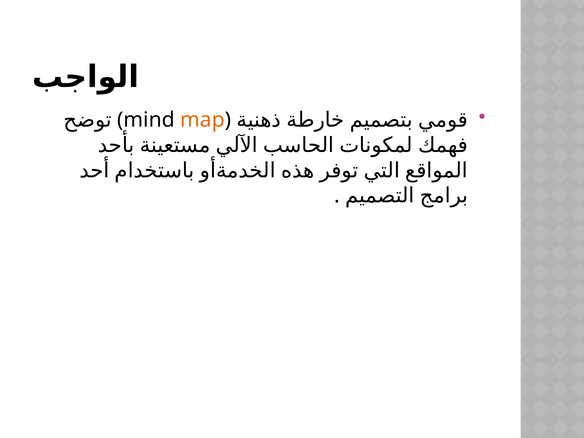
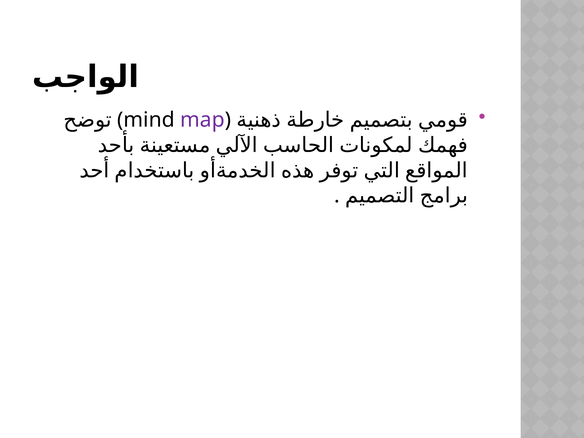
map colour: orange -> purple (202, 120)
